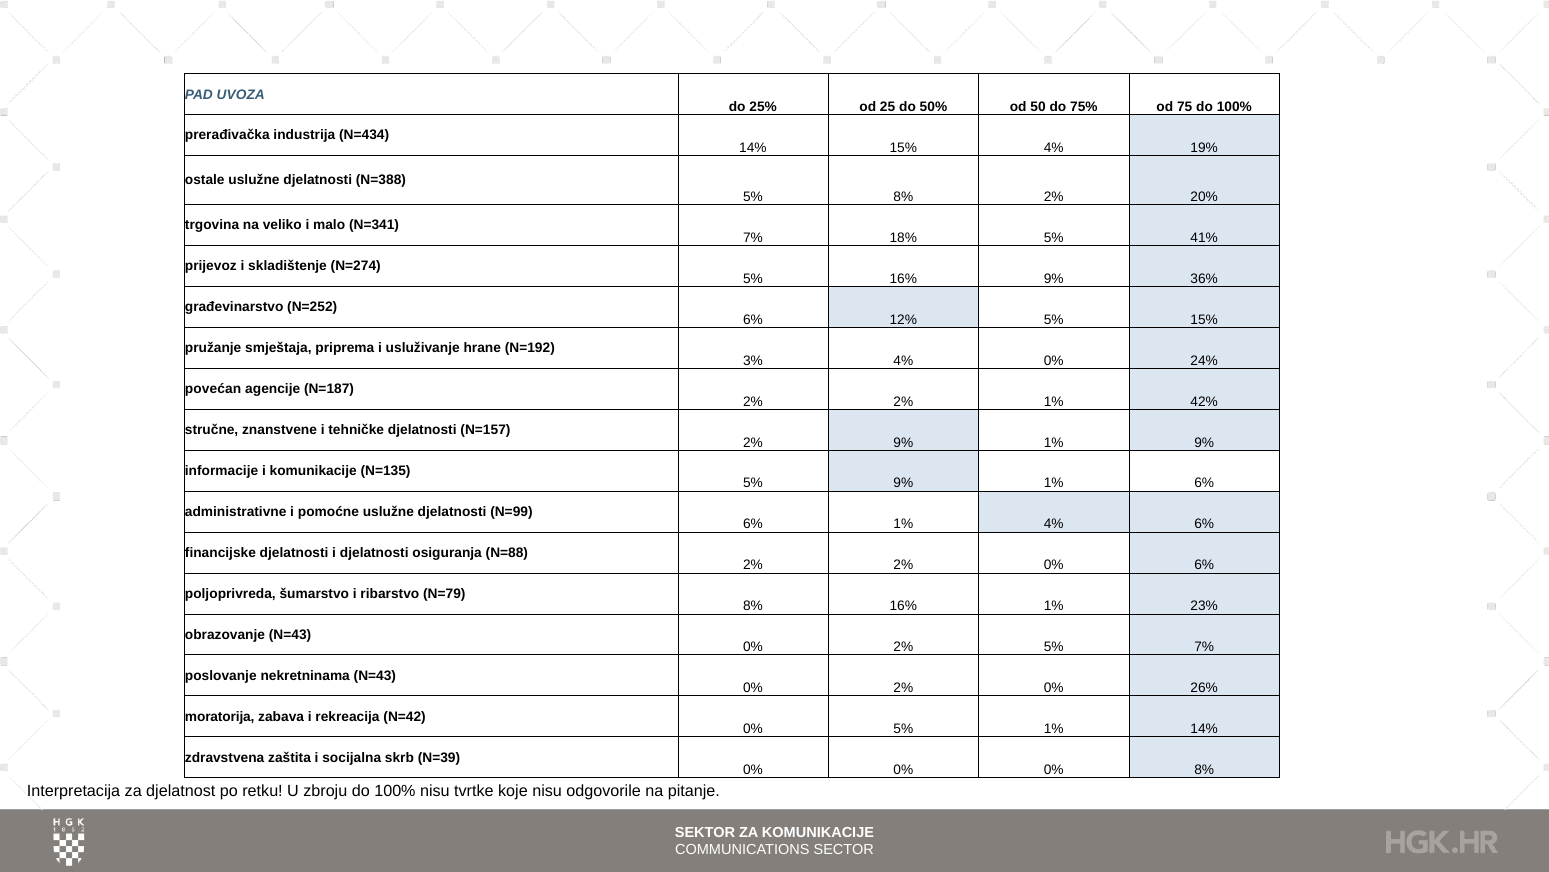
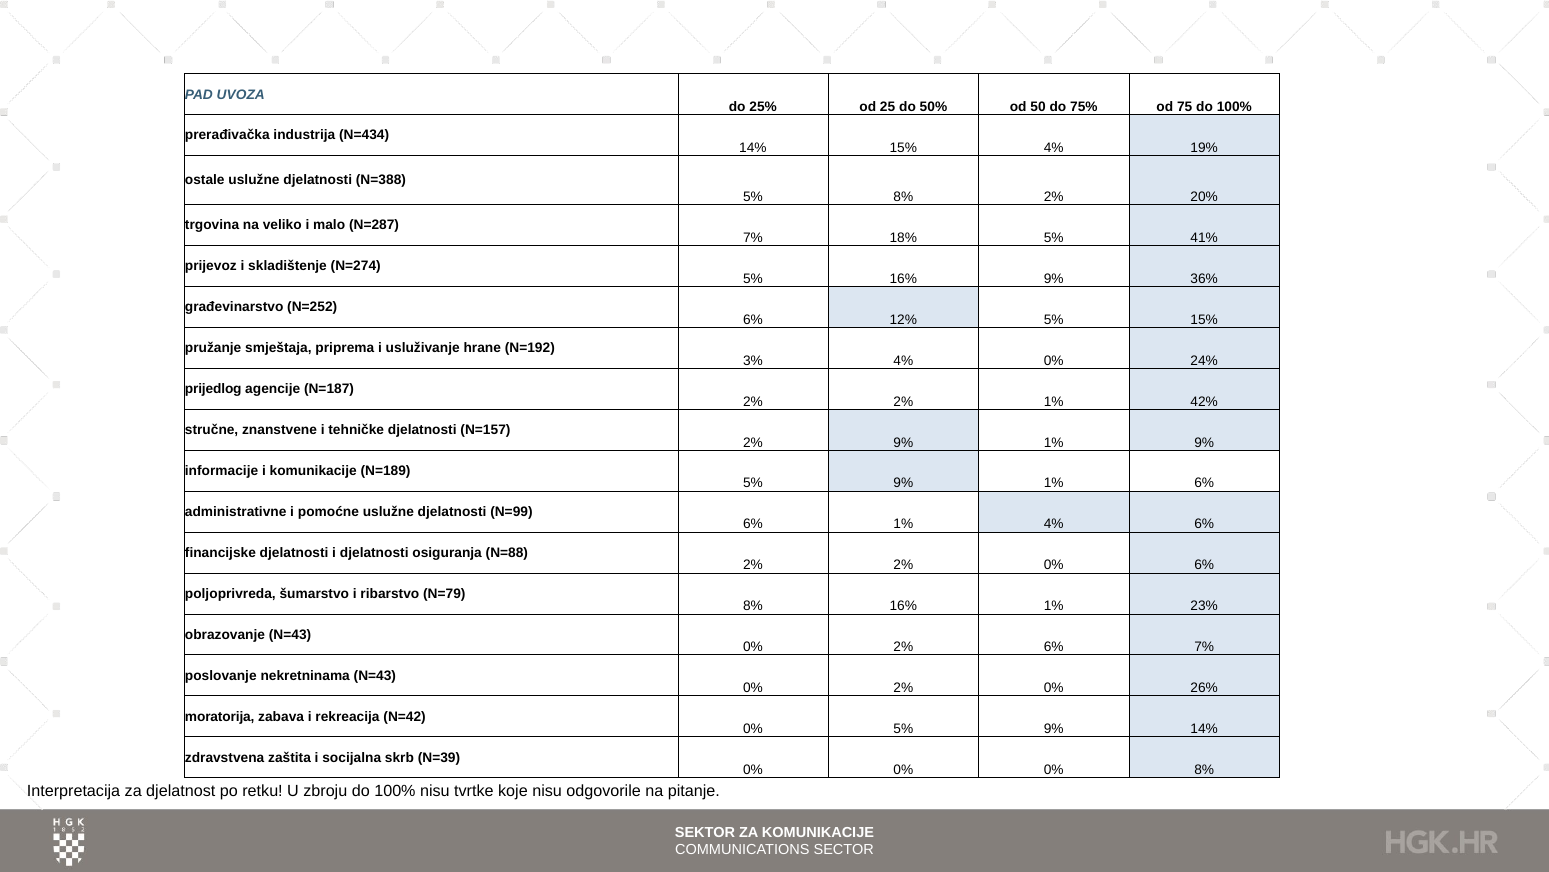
N=341: N=341 -> N=287 (374, 225)
povećan: povećan -> prijedlog (213, 389)
N=135: N=135 -> N=189 (386, 471)
2% 5%: 5% -> 6% (1054, 647)
0% 5% 1%: 1% -> 9% (1054, 729)
